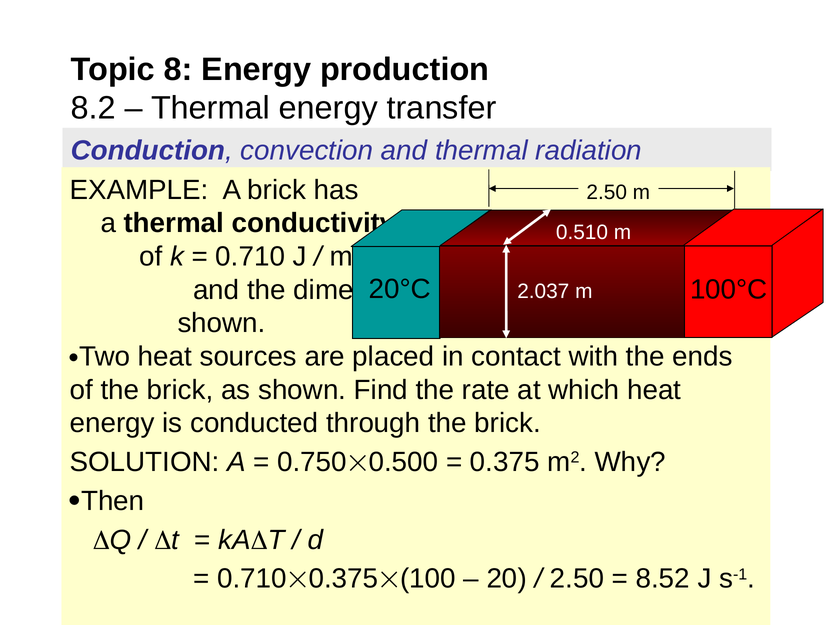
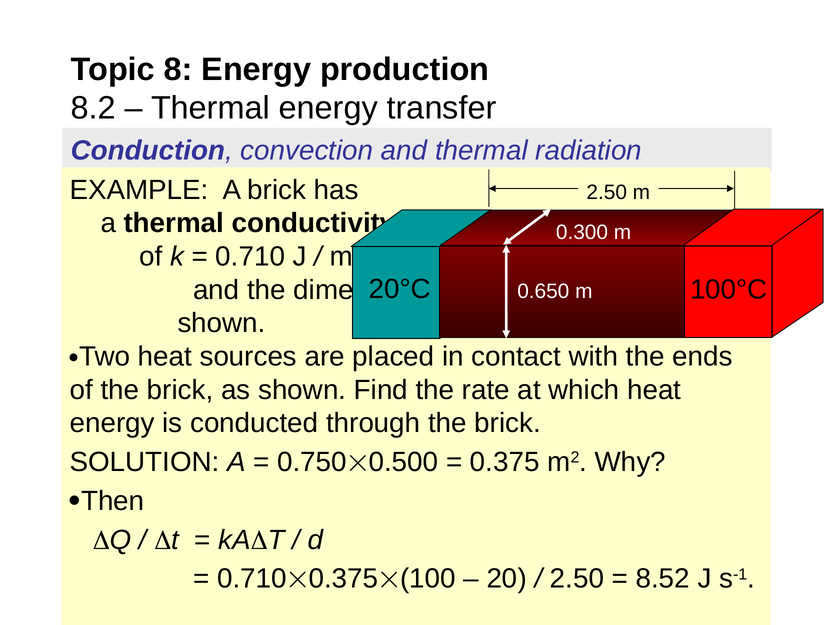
0.510: 0.510 -> 0.300 (582, 232)
2.037: 2.037 -> 0.650 (543, 292)
